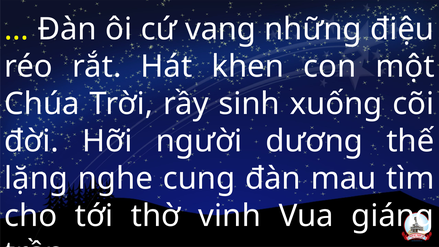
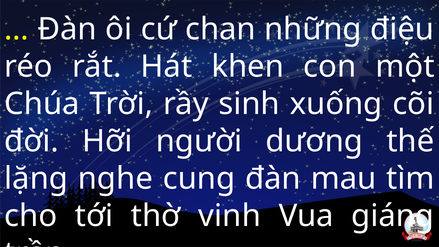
vang: vang -> chan (220, 29)
